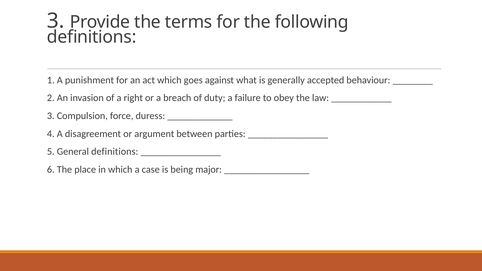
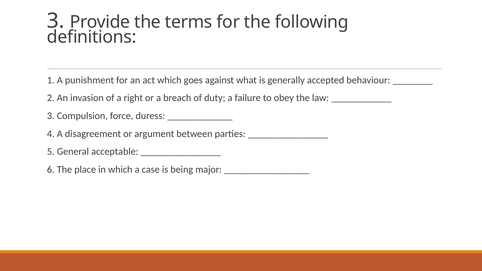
General definitions: definitions -> acceptable (115, 152)
